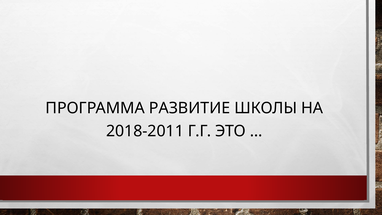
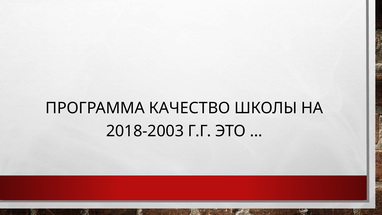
РАЗВИТИЕ: РАЗВИТИЕ -> КАЧЕСТВО (190, 108)
2018-2011: 2018-2011 -> 2018-2003 (145, 131)
